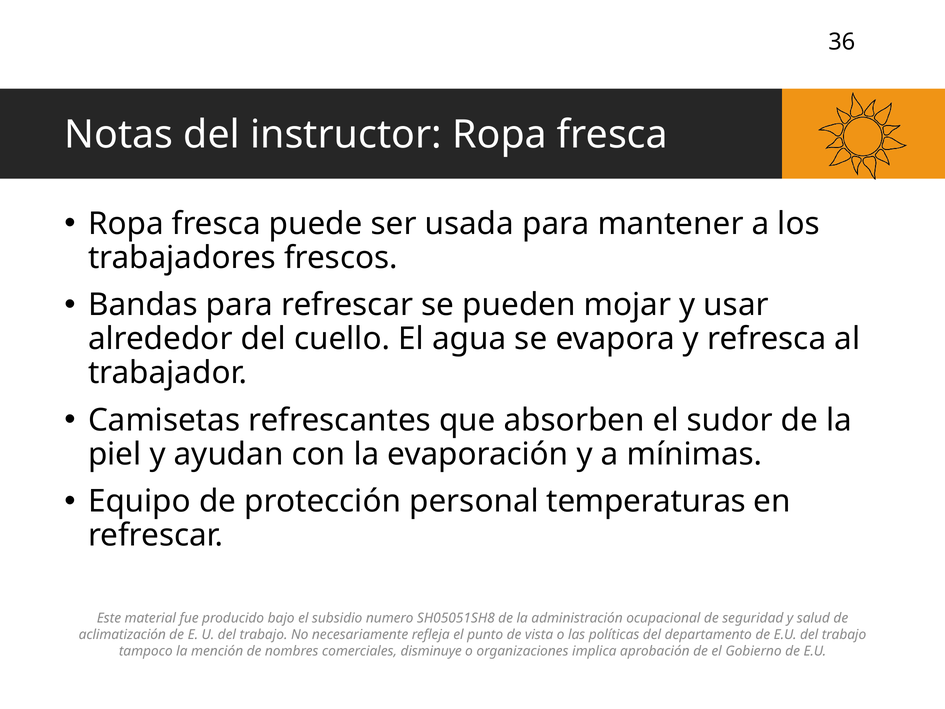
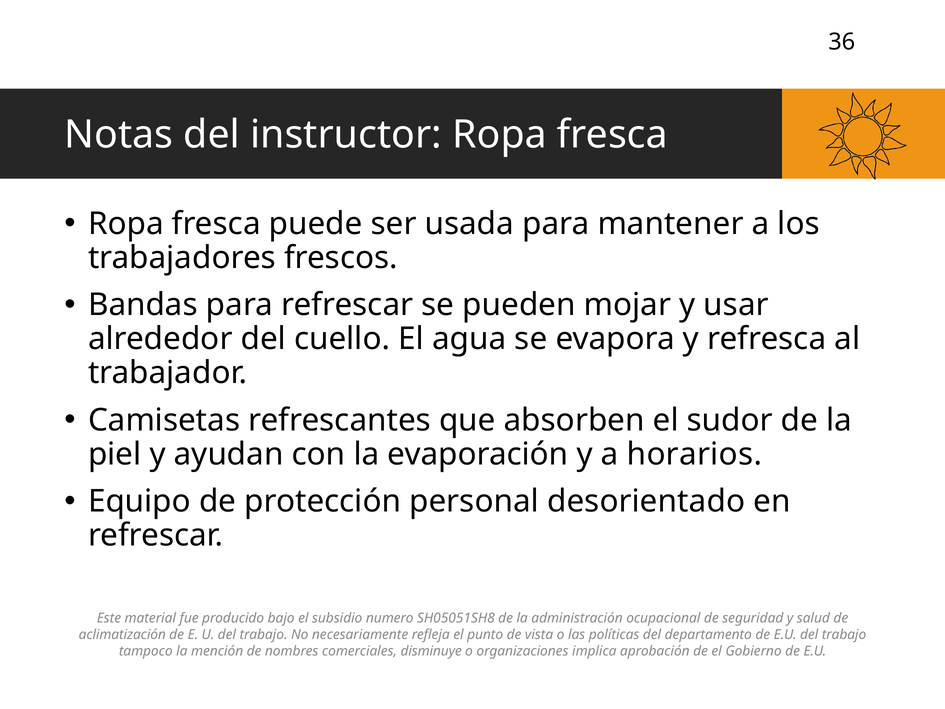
mínimas: mínimas -> horarios (694, 454)
temperaturas: temperaturas -> desorientado (646, 501)
